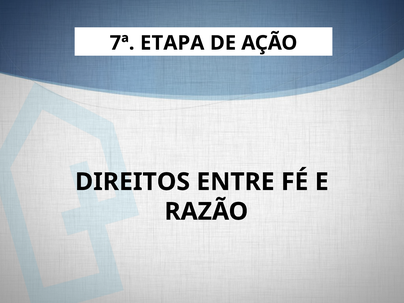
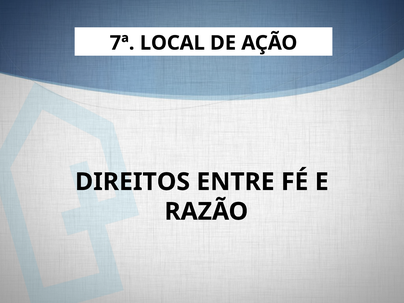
ETAPA: ETAPA -> LOCAL (172, 43)
